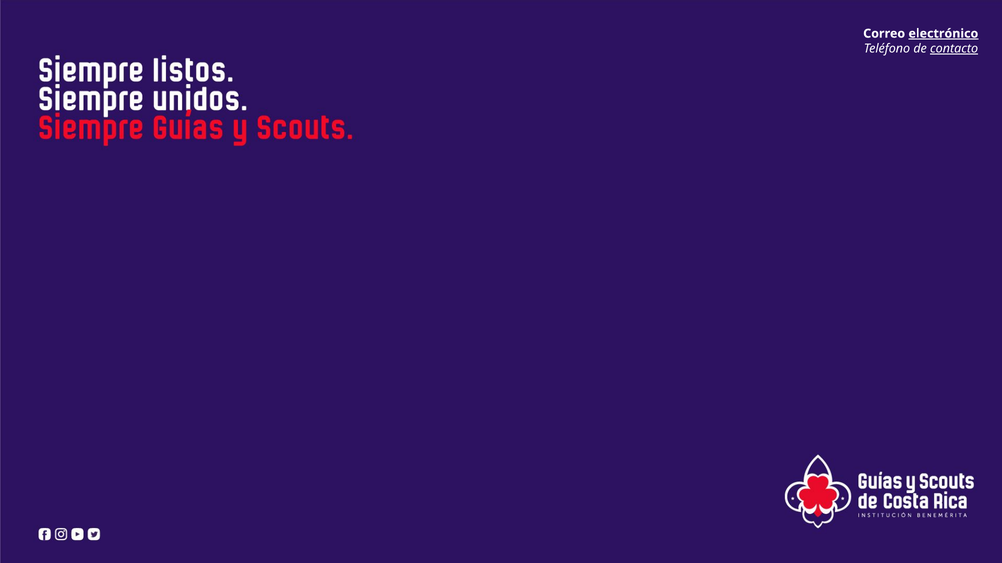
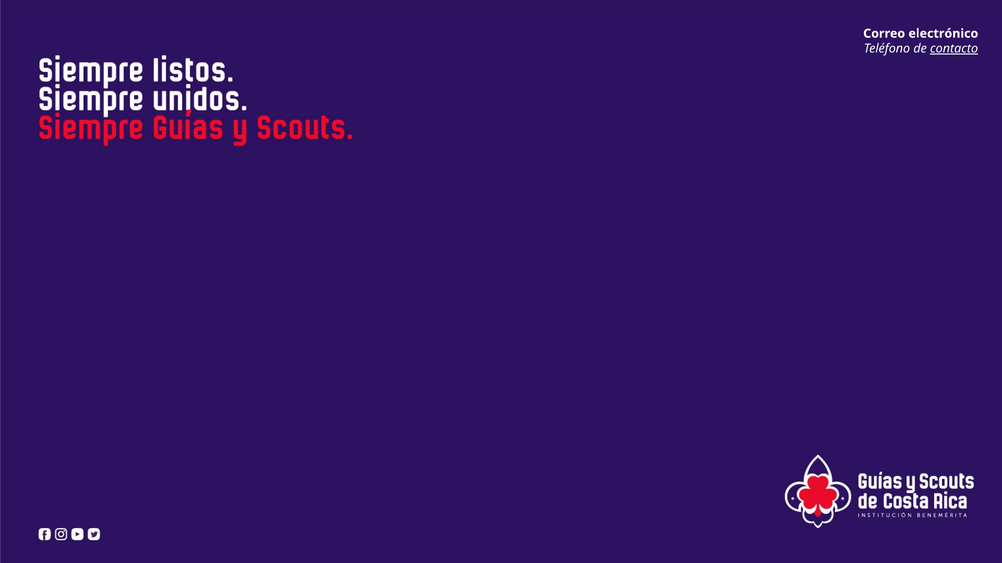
electrónico underline: present -> none (943, 34)
